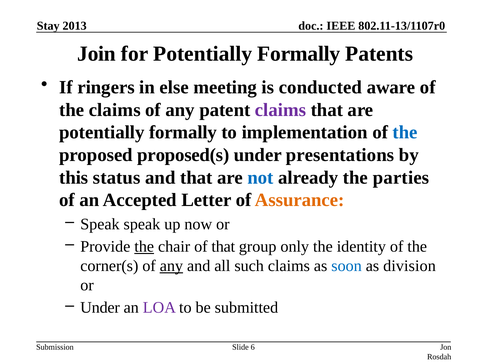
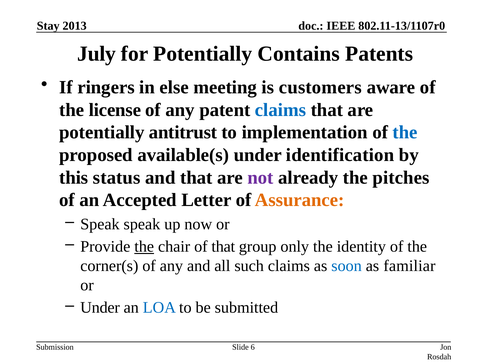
Join: Join -> July (97, 54)
for Potentially Formally: Formally -> Contains (299, 54)
conducted: conducted -> customers (320, 87)
the claims: claims -> license (115, 110)
claims colour: purple -> blue (281, 110)
formally: formally -> antitrust (183, 133)
proposed(s: proposed(s -> available(s (183, 155)
presentations: presentations -> identification (340, 155)
not colour: blue -> purple (260, 178)
parties: parties -> pitches (401, 178)
any underline: present -> none (171, 266)
division: division -> familiar (409, 266)
LOA colour: purple -> blue (159, 308)
